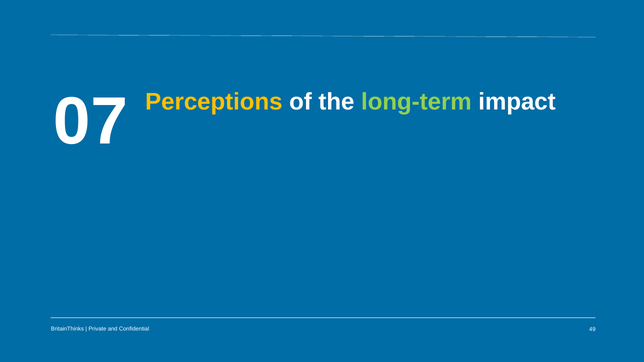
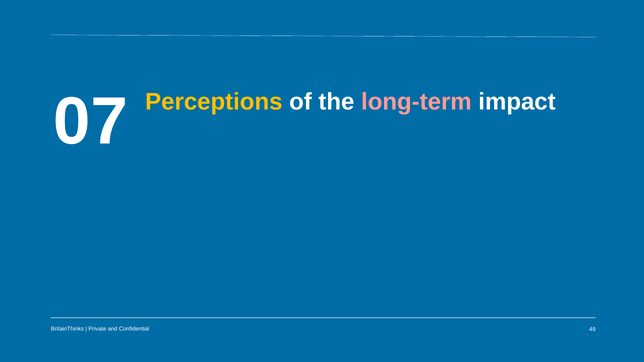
long-term colour: light green -> pink (416, 102)
